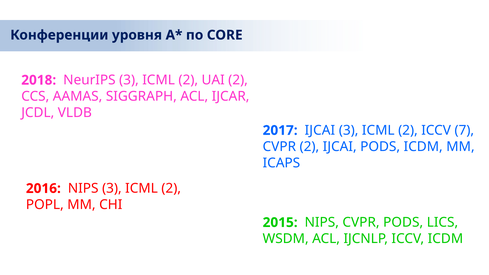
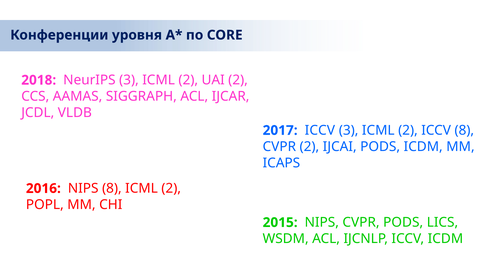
2017 IJCAI: IJCAI -> ICCV (320, 130)
ICCV 7: 7 -> 8 (464, 130)
NIPS 3: 3 -> 8 (112, 188)
